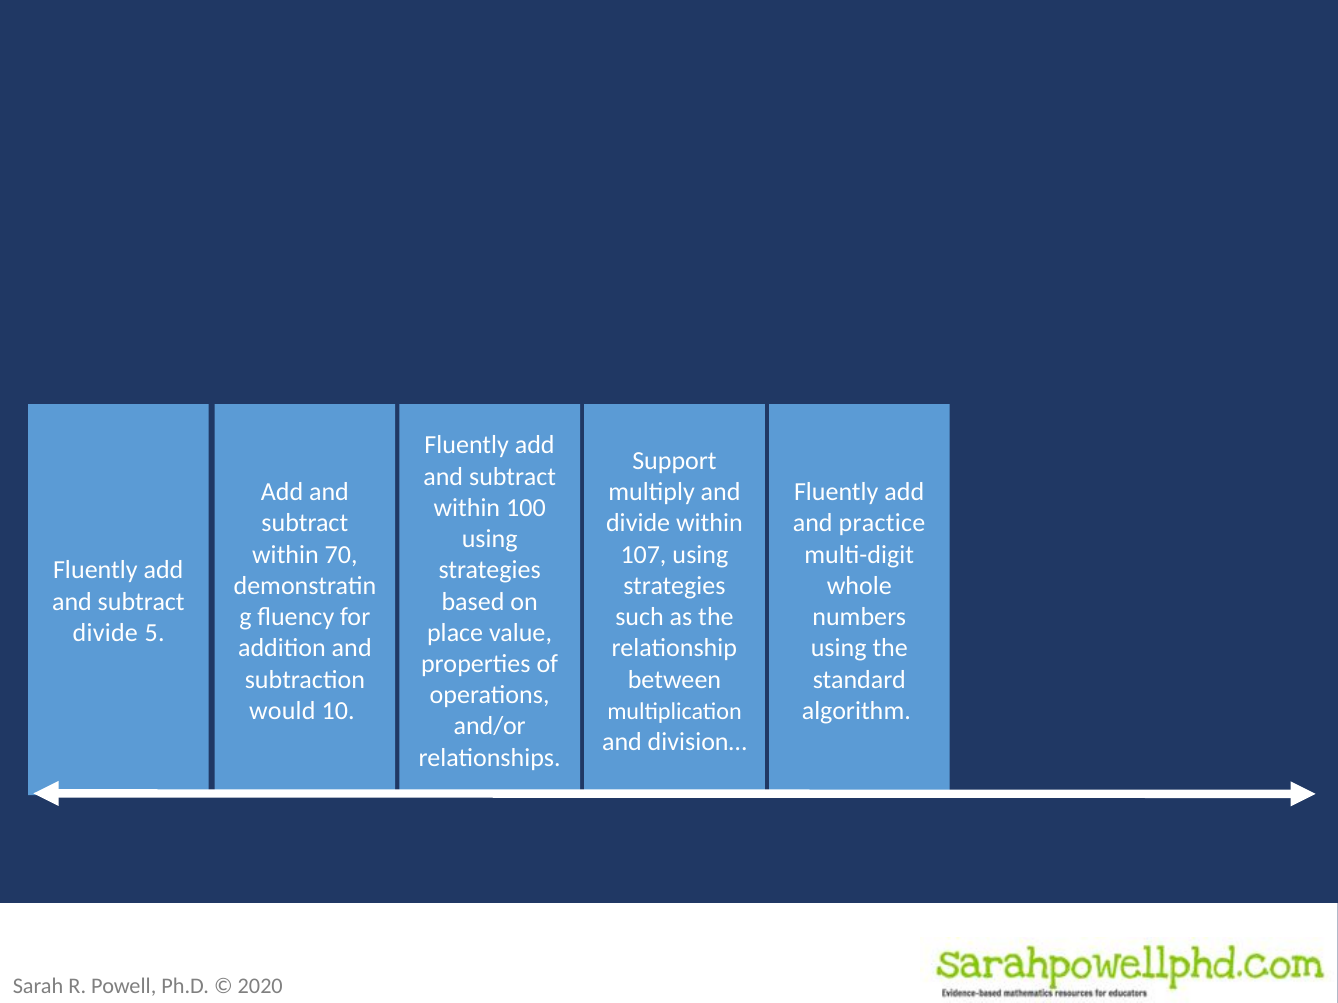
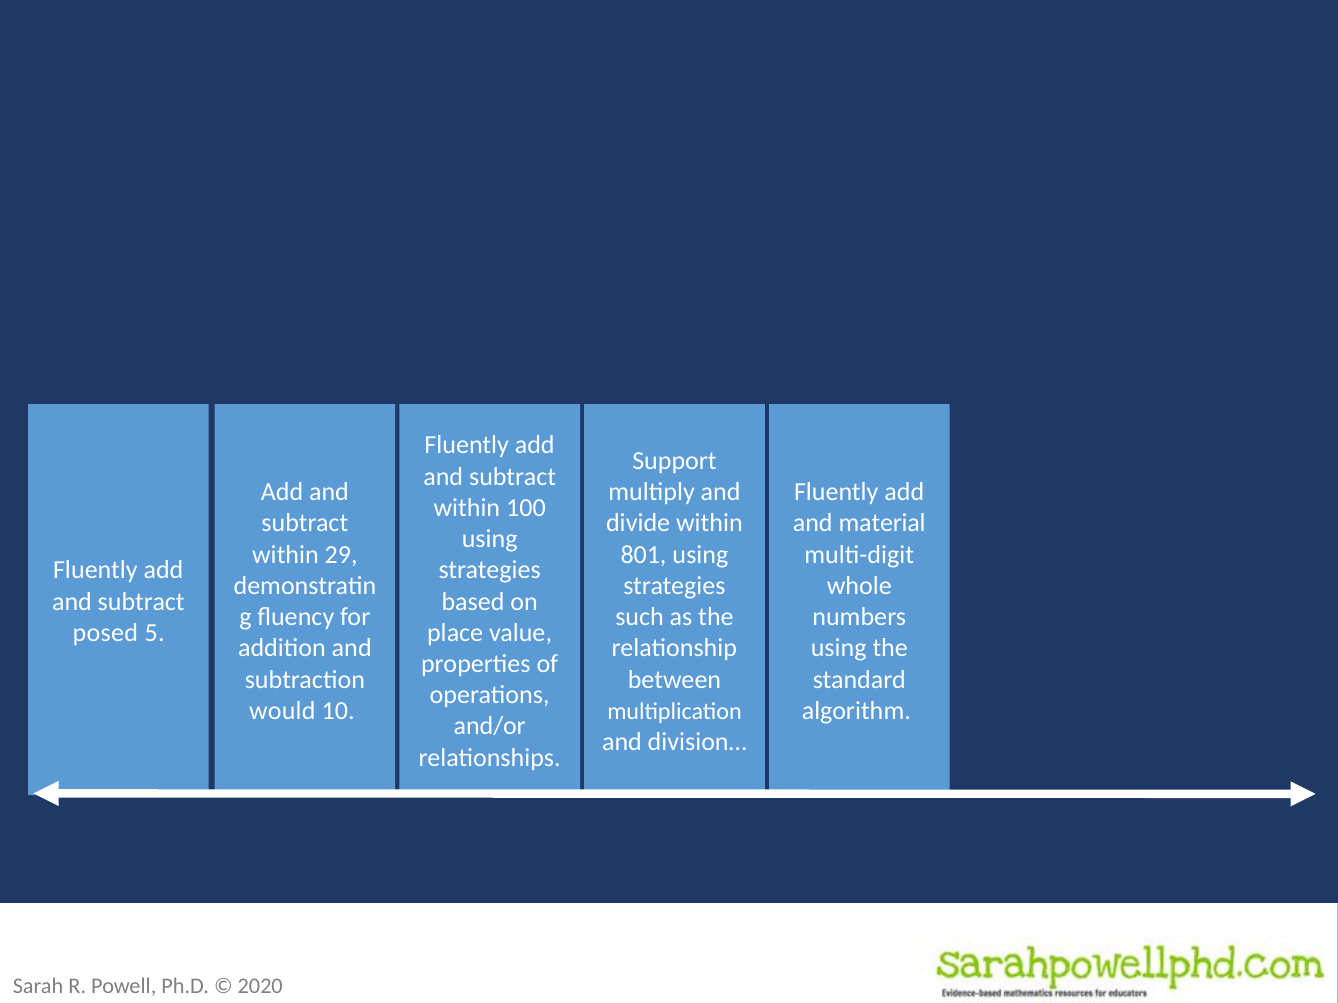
practice: practice -> material (882, 524)
70: 70 -> 29 (341, 555)
107: 107 -> 801 (644, 555)
divide: divide -> posed (105, 633)
